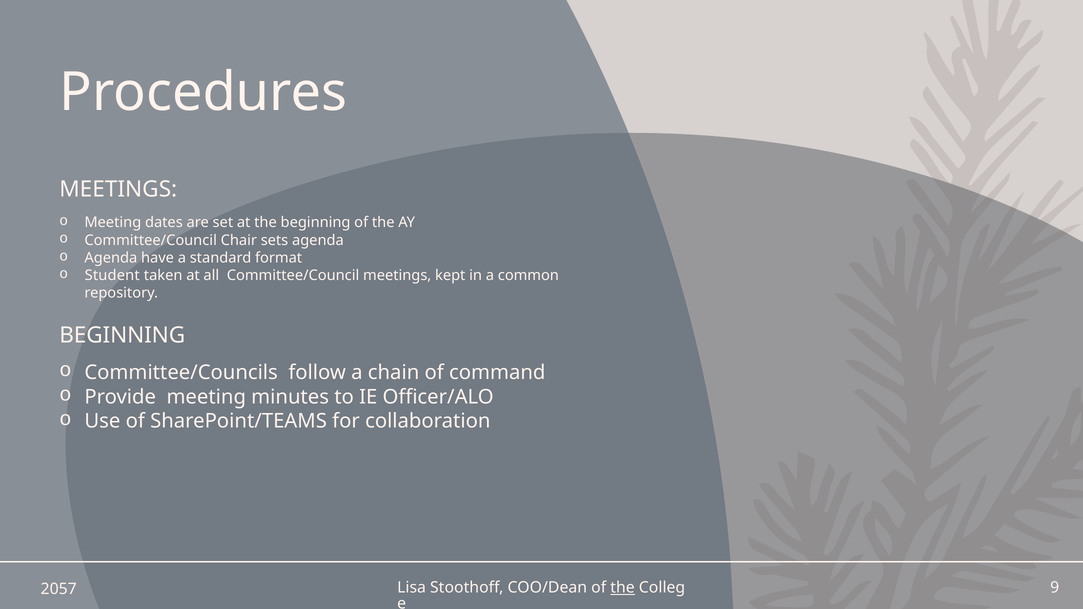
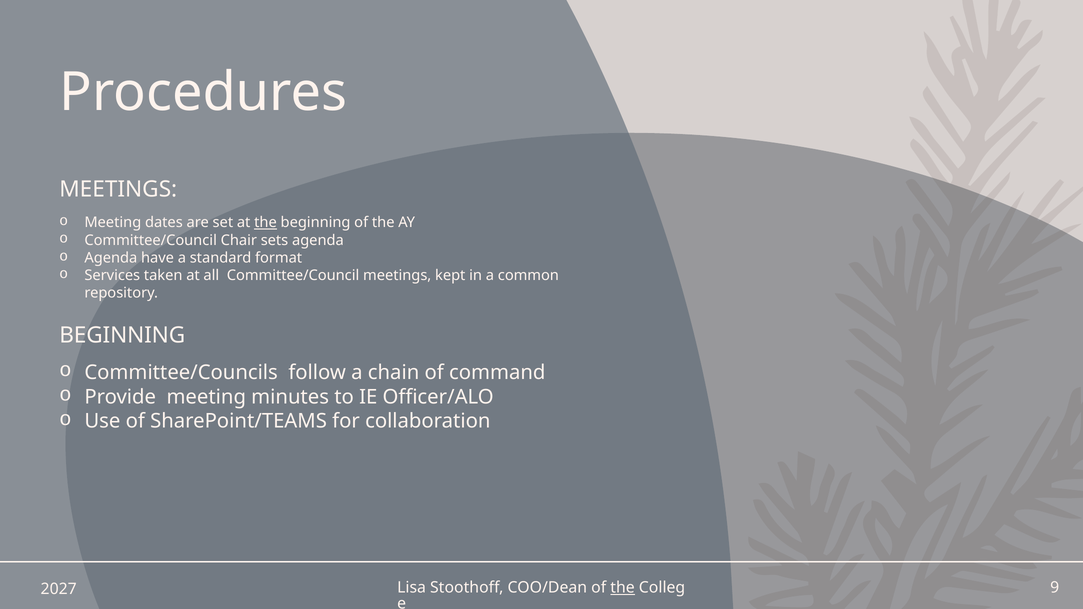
the underline: none -> present (265, 223)
Student: Student -> Services (112, 276)
2057: 2057 -> 2027 (59, 589)
